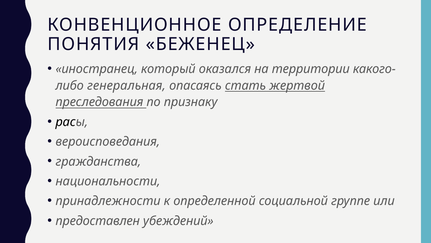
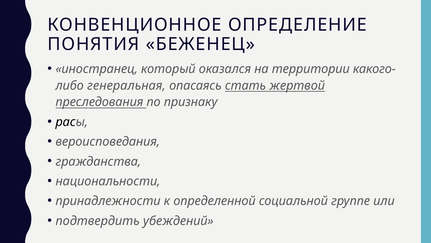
предоставлен: предоставлен -> подтвердить (98, 220)
